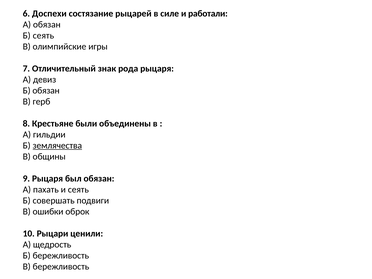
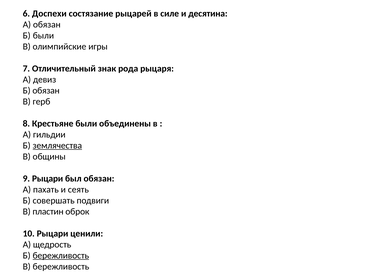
работали: работали -> десятина (208, 14)
Б сеять: сеять -> были (43, 36)
9 Рыцаря: Рыцаря -> Рыцари (48, 179)
ошибки: ошибки -> пластин (48, 212)
бережливость underline: none -> present (61, 256)
